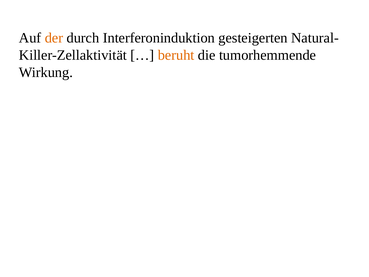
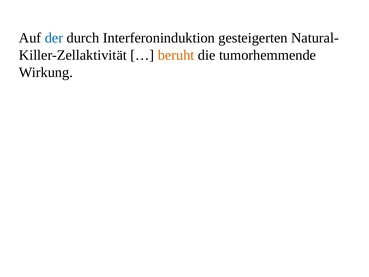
der colour: orange -> blue (54, 38)
